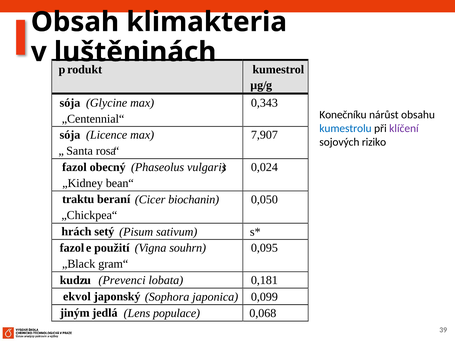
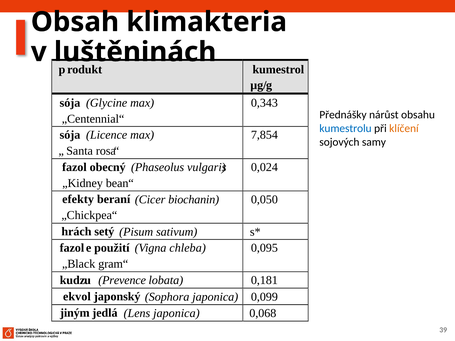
Konečníku: Konečníku -> Přednášky (343, 115)
klíčení colour: purple -> orange (404, 128)
7,907: 7,907 -> 7,854 (264, 135)
riziko: riziko -> samy (374, 142)
traktu: traktu -> efekty (78, 199)
souhrn: souhrn -> chleba (188, 248)
Prevenci: Prevenci -> Prevence (122, 280)
Lens populace: populace -> japonica (176, 313)
